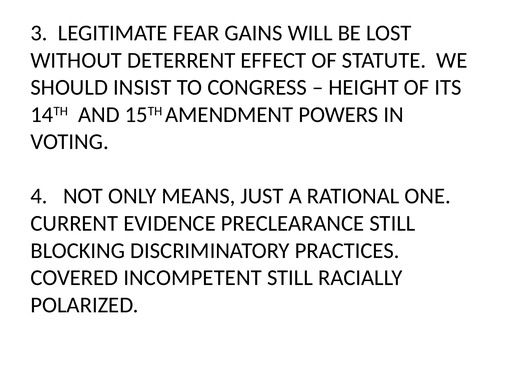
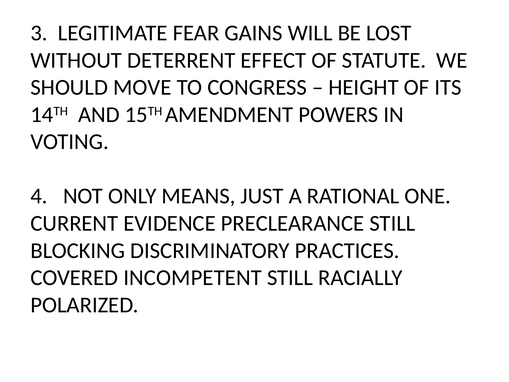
INSIST: INSIST -> MOVE (142, 87)
